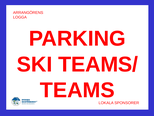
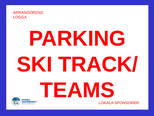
TEAMS/: TEAMS/ -> TRACK/ (98, 64)
